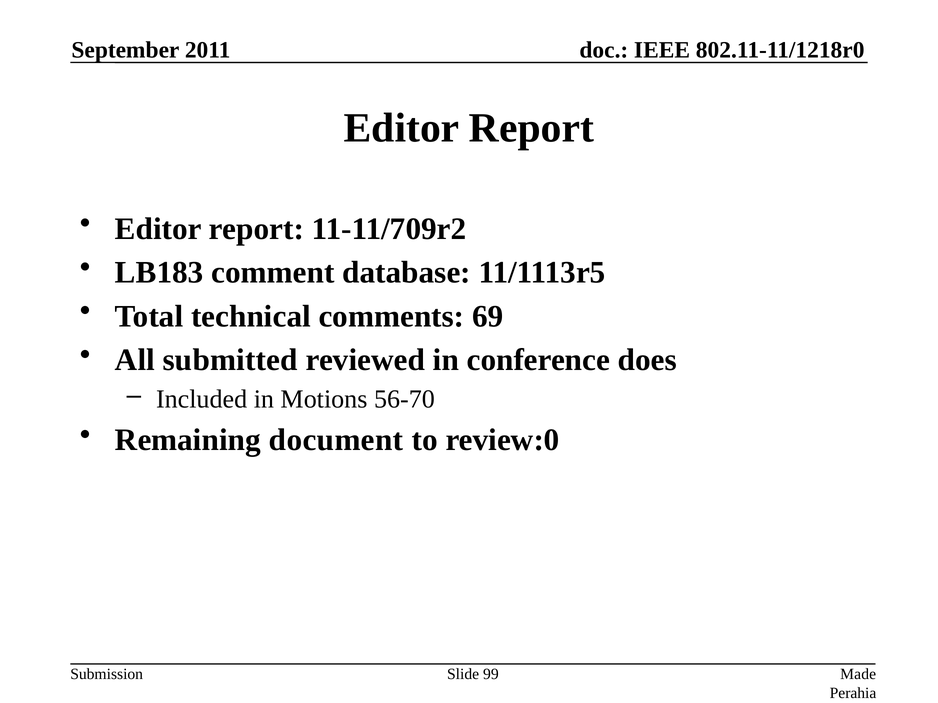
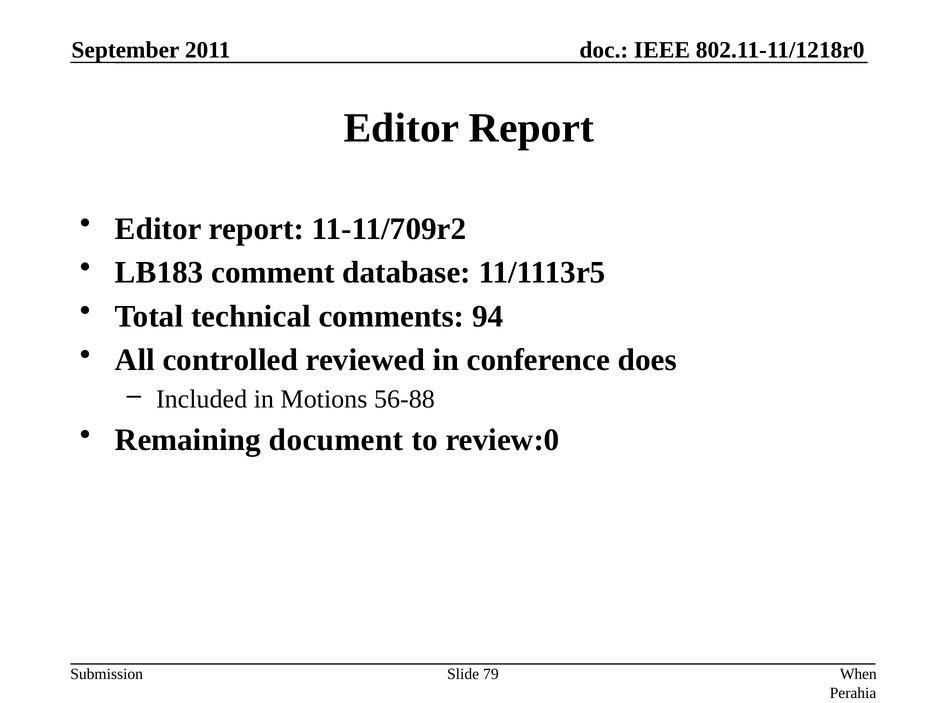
69: 69 -> 94 (488, 316)
submitted: submitted -> controlled (230, 360)
56-70: 56-70 -> 56-88 (404, 399)
99: 99 -> 79 (491, 675)
Made: Made -> When (858, 675)
